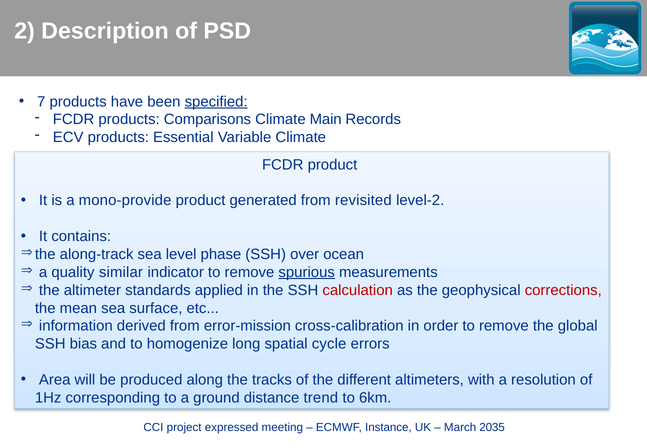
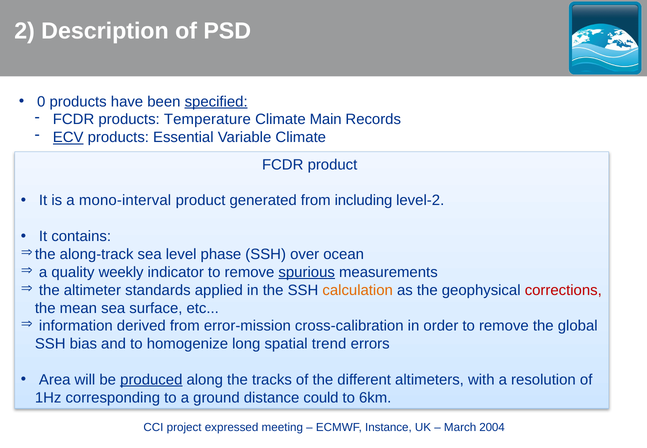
7: 7 -> 0 (41, 102)
Comparisons: Comparisons -> Temperature (207, 120)
ECV underline: none -> present (68, 137)
mono-provide: mono-provide -> mono-interval (125, 201)
revisited: revisited -> including (364, 201)
similar: similar -> weekly (121, 272)
calculation colour: red -> orange (358, 290)
cycle: cycle -> trend (329, 344)
produced underline: none -> present (151, 380)
trend: trend -> could (321, 398)
2035: 2035 -> 2004 (492, 427)
